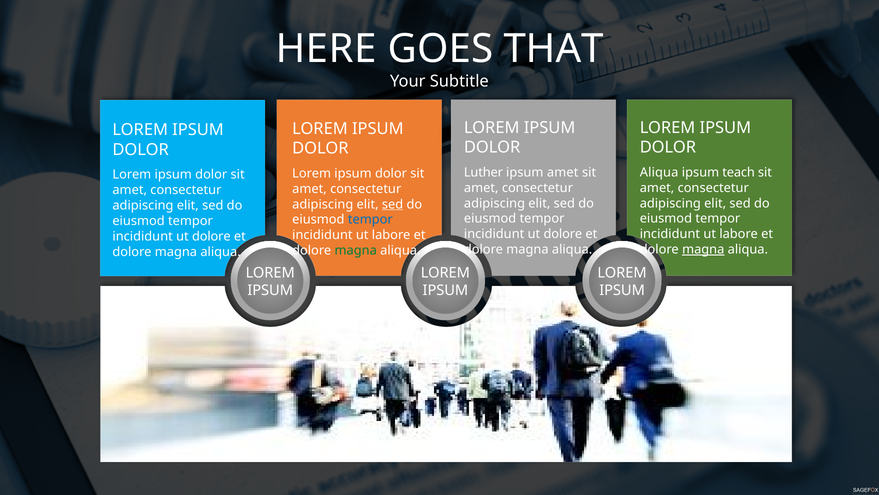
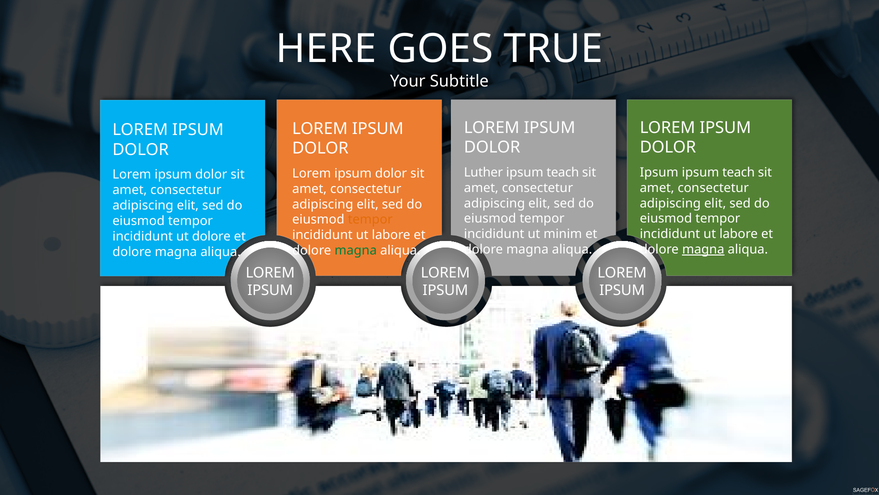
THAT: THAT -> TRUE (553, 49)
amet: amet -> teach (563, 172)
Aliqua: Aliqua -> Ipsum (659, 172)
sed underline: present -> none (393, 204)
tempor colour: blue -> orange (370, 219)
dolore: dolore -> minim (563, 234)
